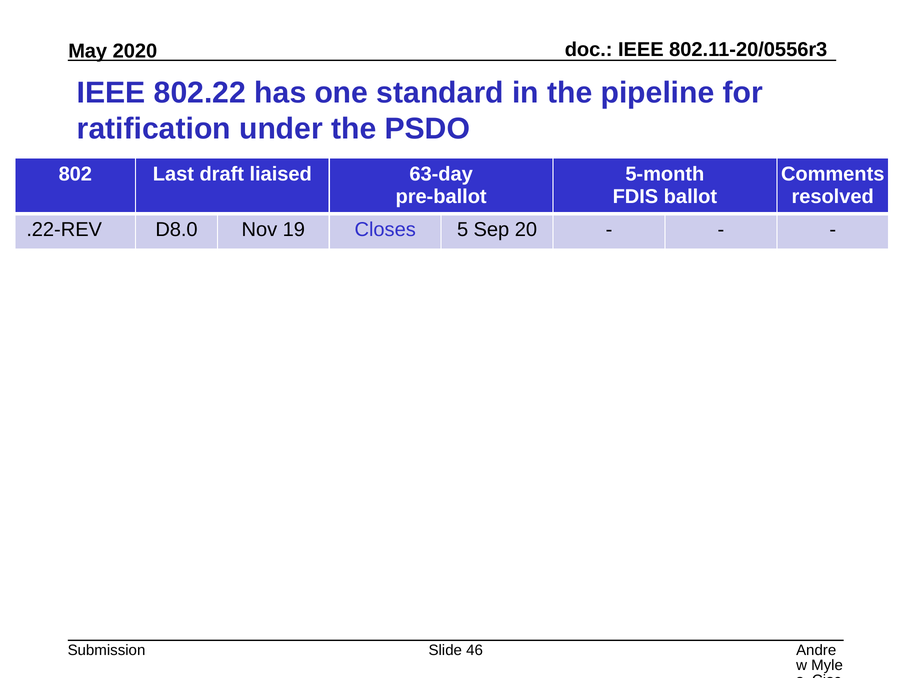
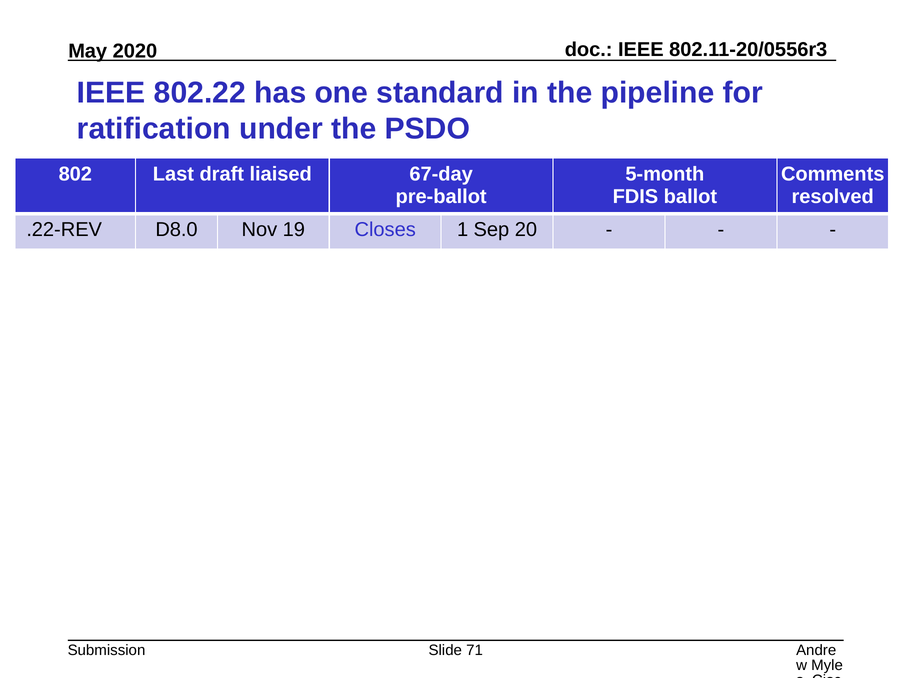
63-day: 63-day -> 67-day (441, 174)
5: 5 -> 1 (463, 230)
46: 46 -> 71 (475, 650)
